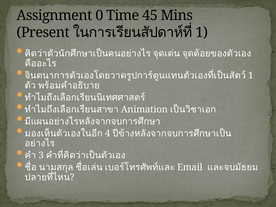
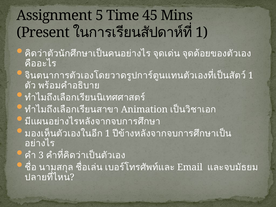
0: 0 -> 5 (99, 15)
4: 4 -> 1 (108, 133)
